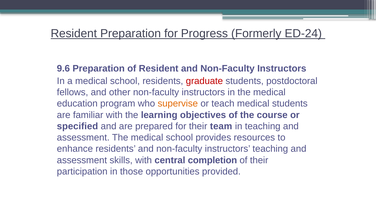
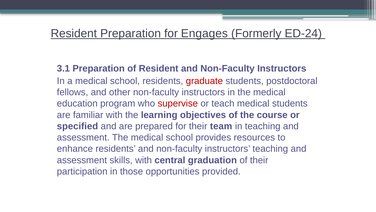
Progress: Progress -> Engages (204, 33)
9.6: 9.6 -> 3.1 (63, 68)
supervise colour: orange -> red (178, 103)
completion: completion -> graduation (212, 160)
